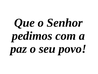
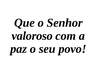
pedimos: pedimos -> valoroso (32, 36)
